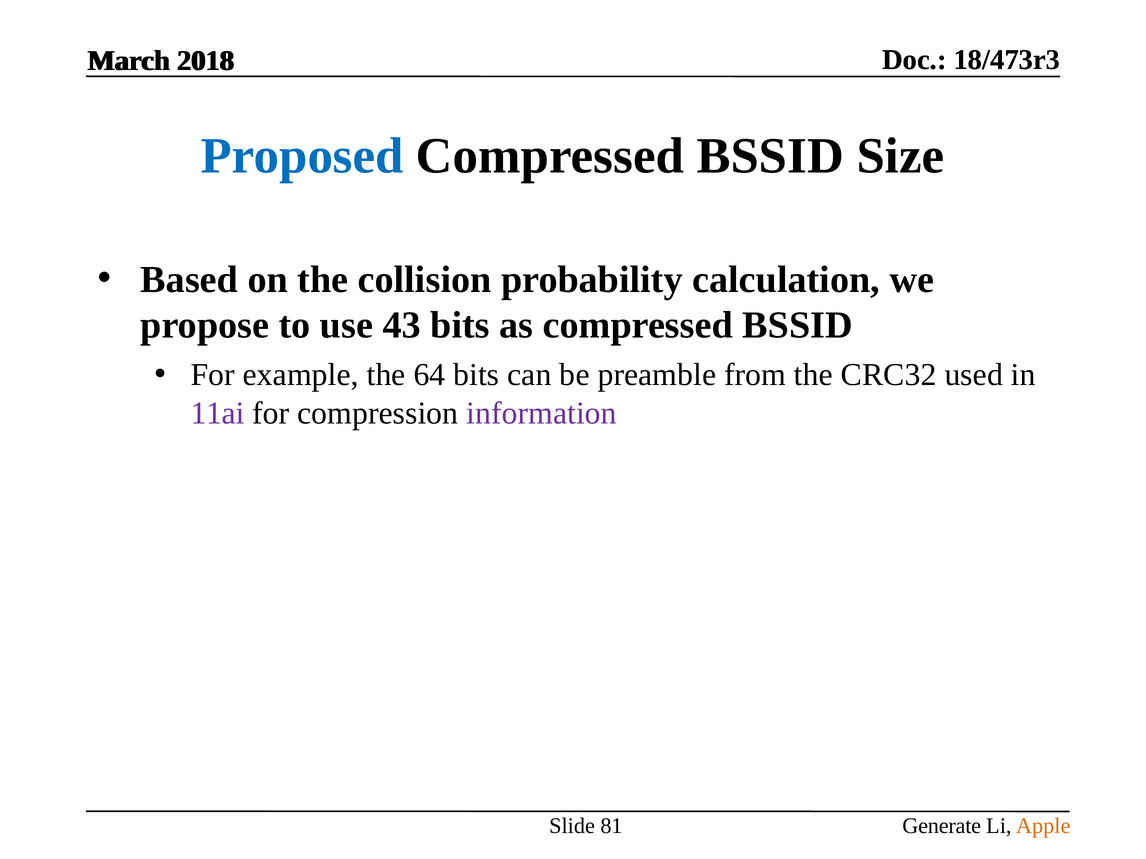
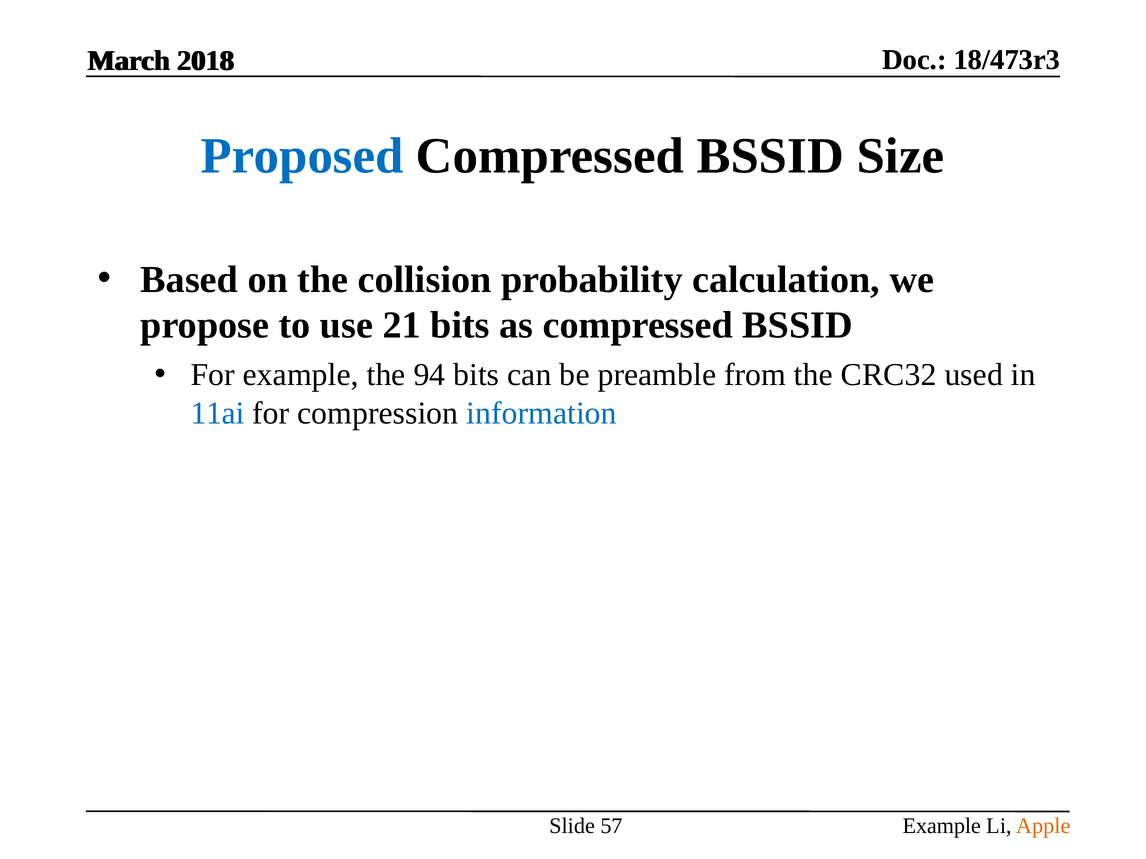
43: 43 -> 21 (402, 326)
64: 64 -> 94 (429, 375)
11ai colour: purple -> blue (218, 413)
information colour: purple -> blue (542, 413)
81: 81 -> 57 (611, 826)
Generate: Generate -> Example (942, 826)
